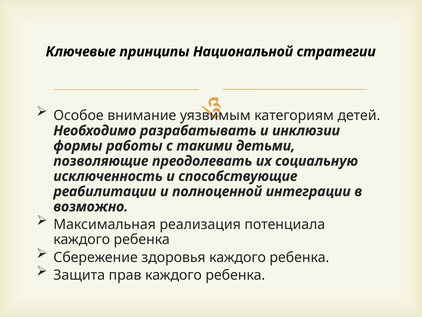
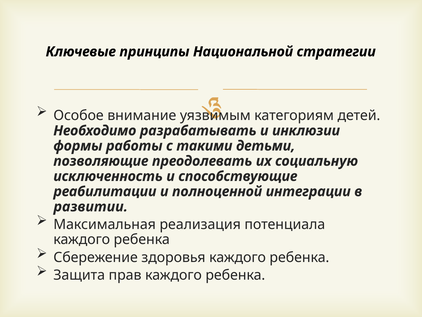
возможно: возможно -> развитии (91, 206)
